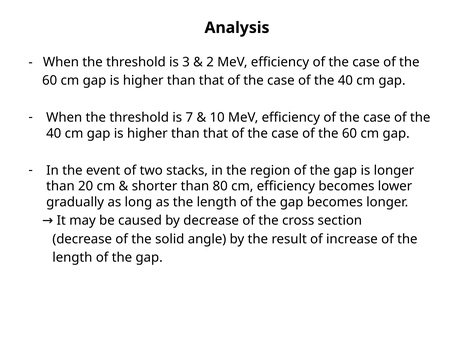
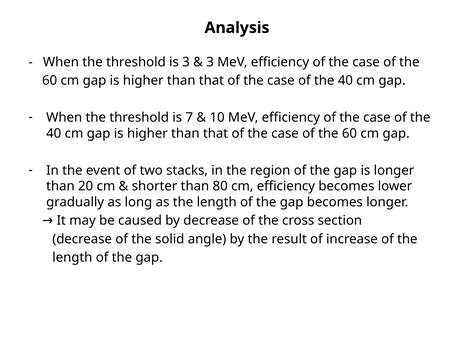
2: 2 -> 3 (210, 62)
